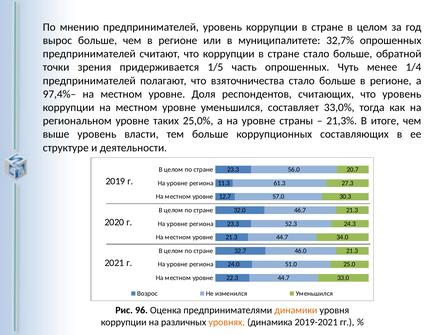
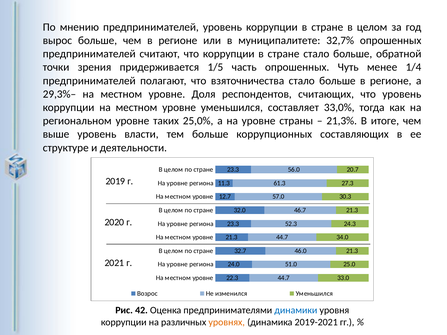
97,4%–: 97,4%– -> 29,3%– (59, 94)
96: 96 -> 42 (141, 310)
динамики colour: orange -> blue (296, 310)
